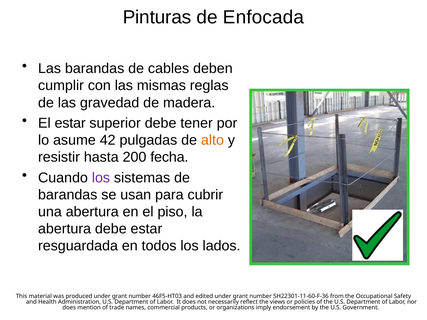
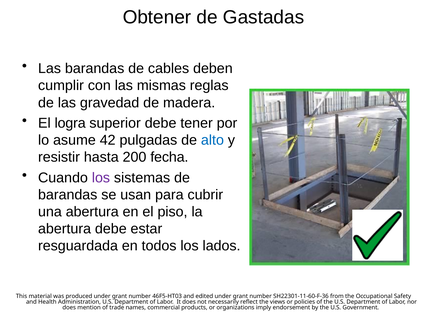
Pinturas: Pinturas -> Obtener (157, 17)
Enfocada: Enfocada -> Gastadas (264, 17)
El estar: estar -> logra (70, 123)
alto colour: orange -> blue (212, 140)
